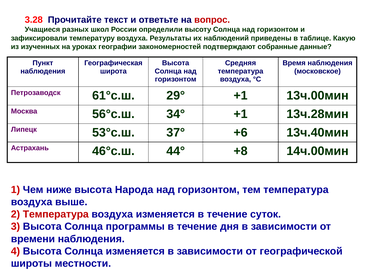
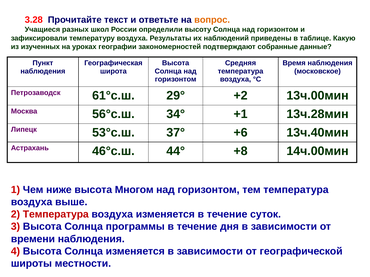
вопрос colour: red -> orange (212, 20)
29° +1: +1 -> +2 (241, 96)
Народа: Народа -> Многом (134, 190)
